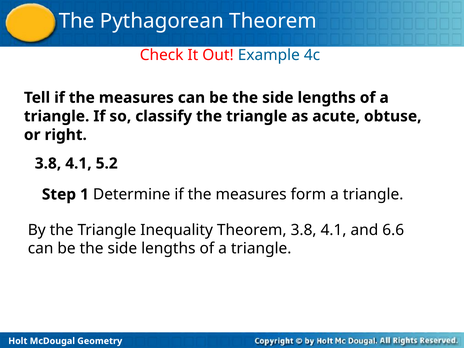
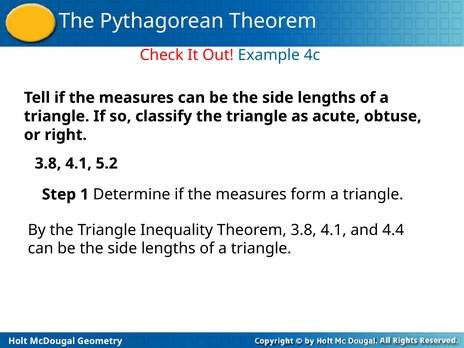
6.6: 6.6 -> 4.4 (393, 230)
